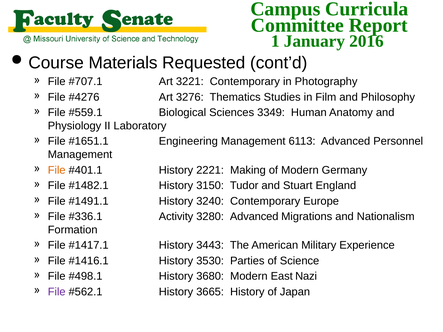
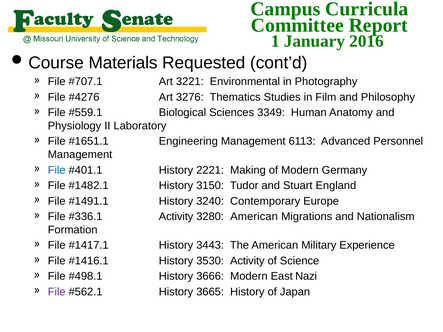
3221 Contemporary: Contemporary -> Environmental (245, 82)
File colour: orange -> blue (57, 170)
3280 Advanced: Advanced -> American (254, 217)
3530 Parties: Parties -> Activity (247, 261)
3680: 3680 -> 3666 (210, 277)
